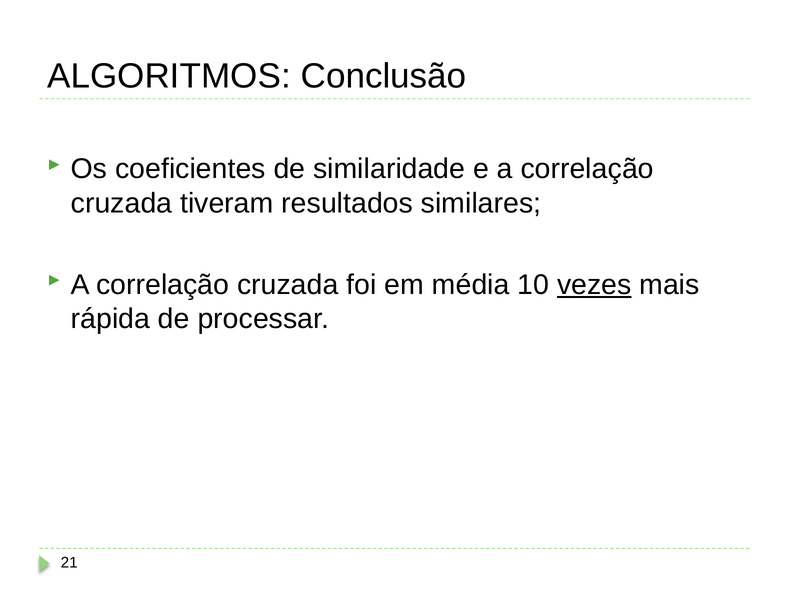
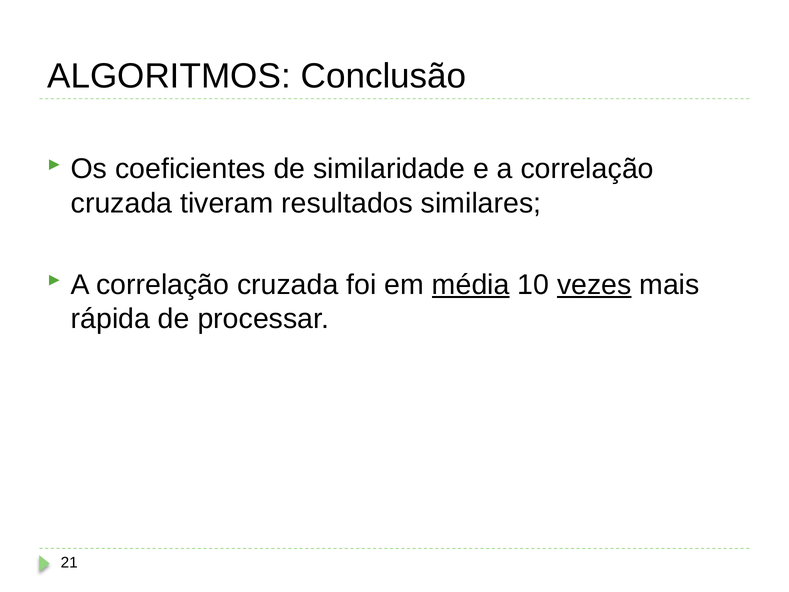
média underline: none -> present (471, 285)
